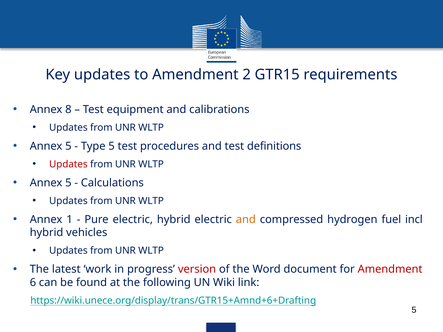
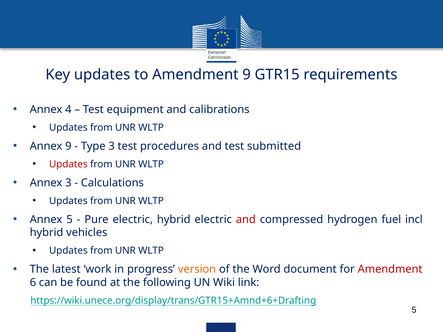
Amendment 2: 2 -> 9 (247, 75)
8: 8 -> 4 (68, 109)
5: 5 -> 9 (68, 146)
Type 5: 5 -> 3 (112, 146)
definitions: definitions -> submitted (274, 146)
5: 5 -> 3 (68, 183)
Annex 1: 1 -> 5 (70, 220)
and colour: orange -> red (246, 220)
version colour: red -> orange (197, 269)
